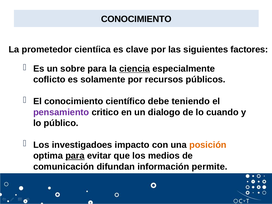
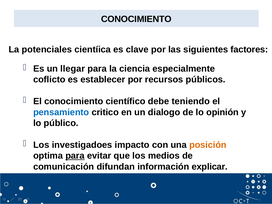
prometedor: prometedor -> potenciales (47, 49)
sobre: sobre -> llegar (73, 69)
ciencia underline: present -> none (135, 69)
solamente: solamente -> establecer (103, 80)
pensamiento colour: purple -> blue (61, 112)
cuando: cuando -> opinión (222, 112)
permite: permite -> explicar (210, 167)
